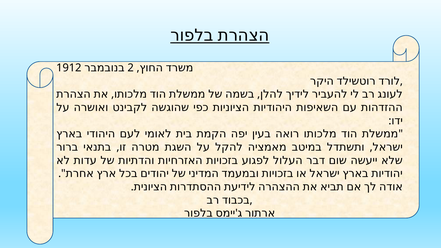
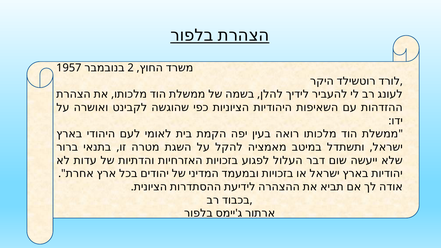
1912: 1912 -> 1957 (69, 68)
